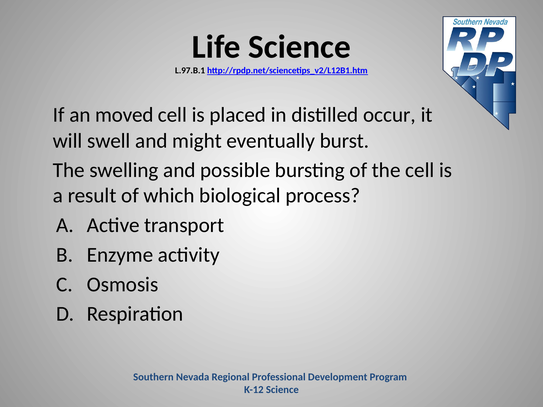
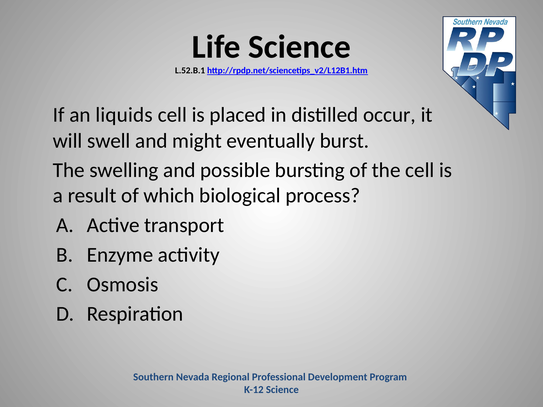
L.97.B.1: L.97.B.1 -> L.52.B.1 (190, 71)
moved: moved -> liquids (124, 115)
